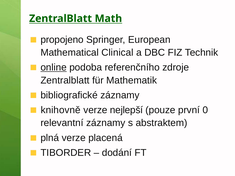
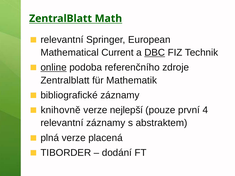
propojeno: propojeno -> relevantní (62, 40)
Clinical: Clinical -> Current (117, 53)
DBC underline: none -> present (155, 53)
0: 0 -> 4 (205, 110)
